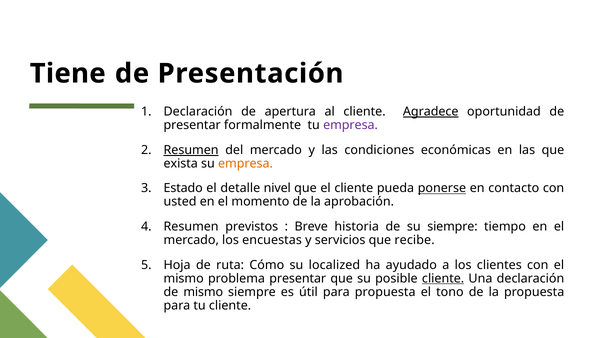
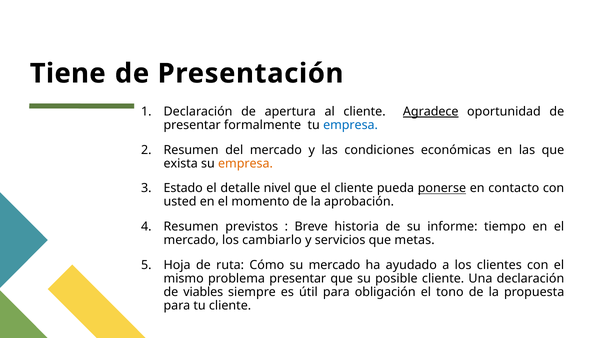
empresa colour: purple -> blue (351, 125)
Resumen underline: present -> none (191, 150)
su siempre: siempre -> informe (452, 226)
encuestas: encuestas -> cambiarlo (272, 240)
recibe: recibe -> metas (415, 240)
su localized: localized -> mercado (335, 265)
cliente underline: present -> none (443, 278)
de mismo: mismo -> viables (203, 292)
para propuesta: propuesta -> obligación (385, 292)
